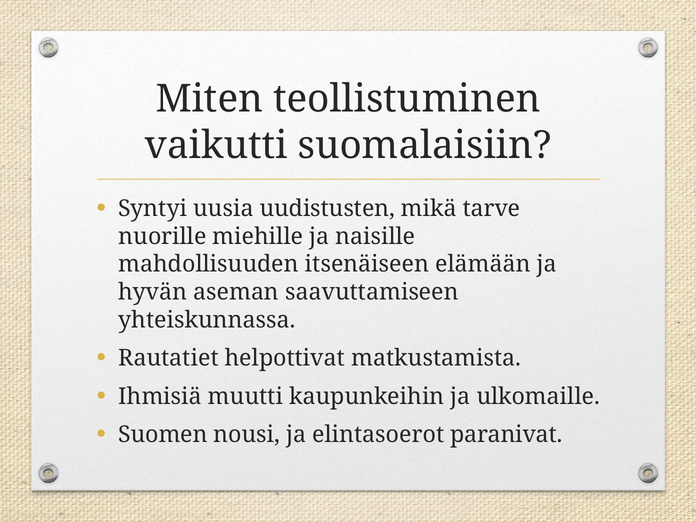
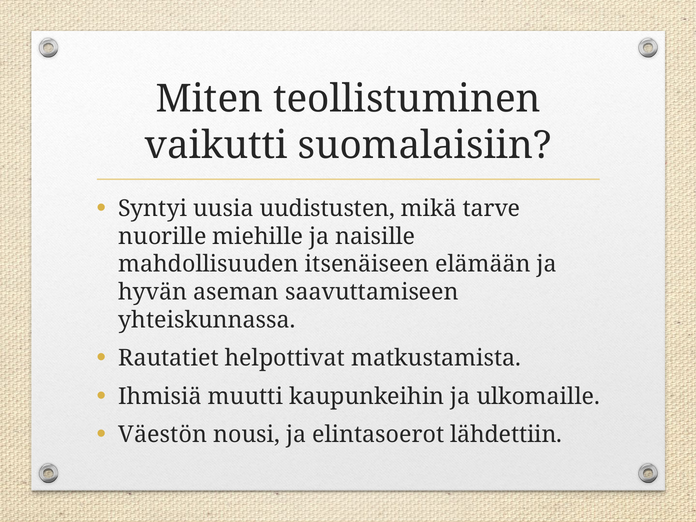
Suomen: Suomen -> Väestön (163, 435)
paranivat: paranivat -> lähdettiin (506, 435)
